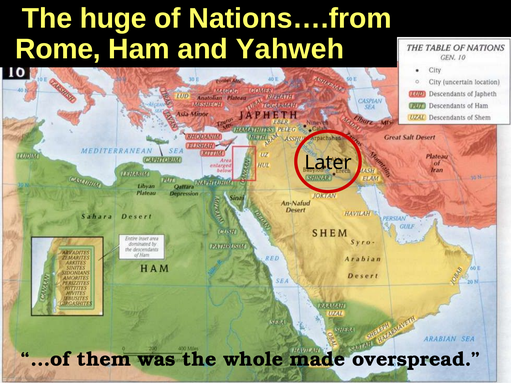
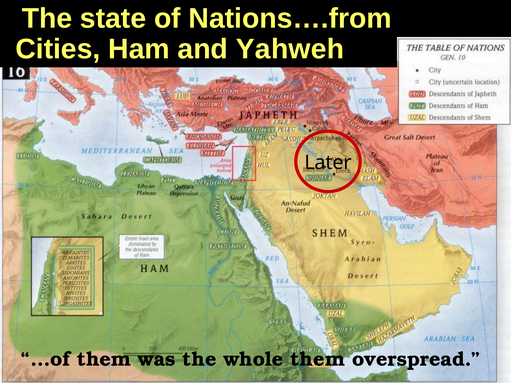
huge: huge -> state (113, 19)
Rome: Rome -> Cities (58, 49)
whole made: made -> them (318, 359)
